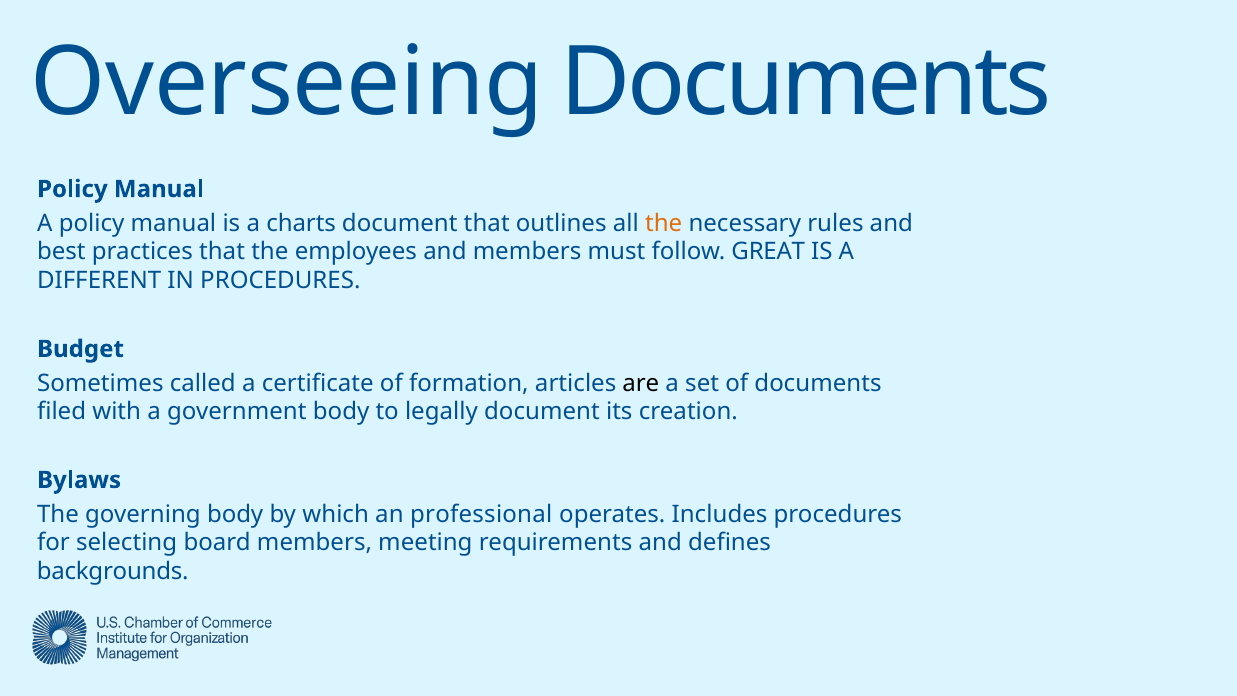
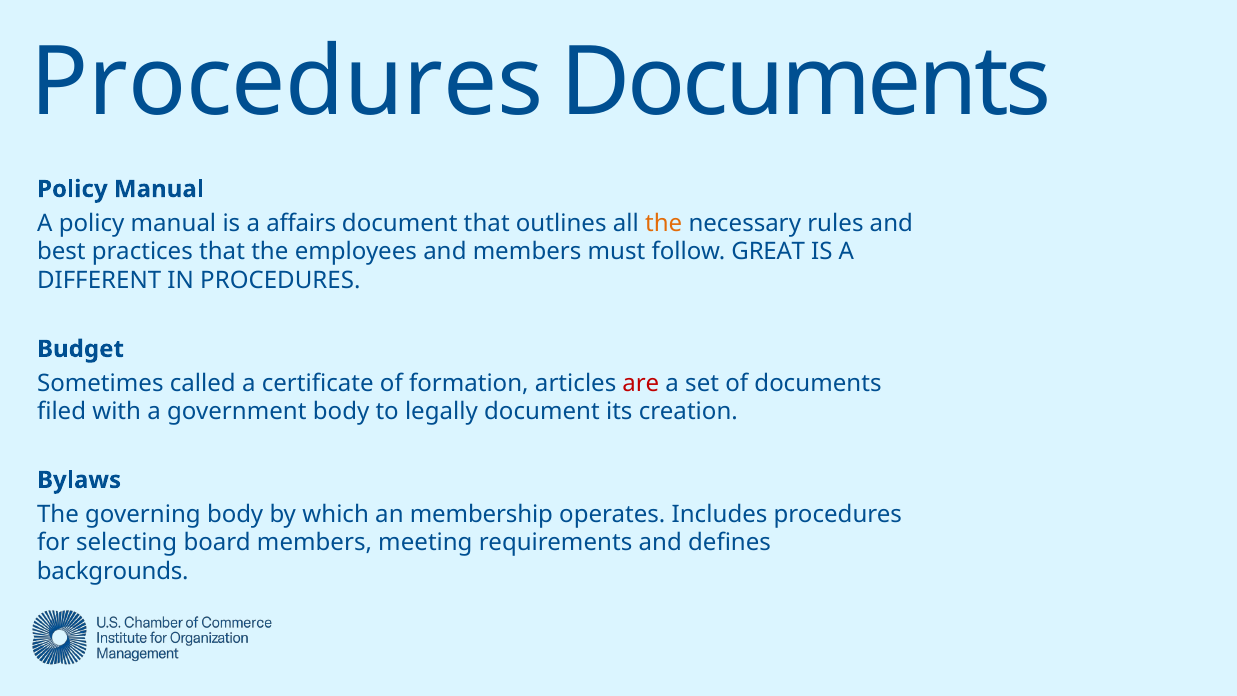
Overseeing: Overseeing -> Procedures (287, 82)
charts: charts -> affairs (301, 223)
are colour: black -> red (641, 383)
professional: professional -> membership (481, 514)
